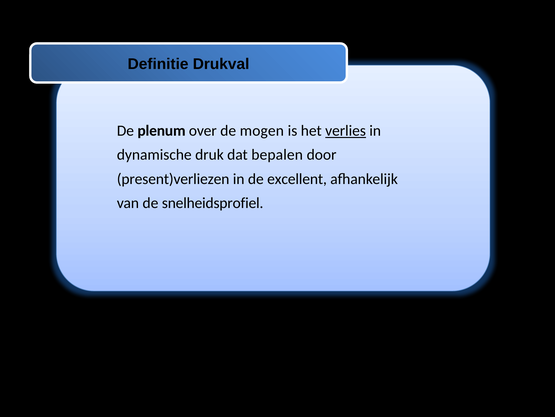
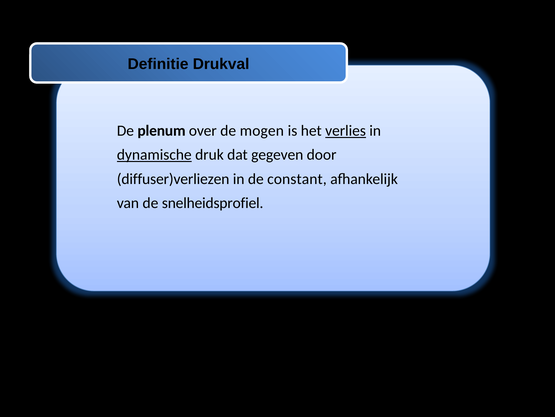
dynamische underline: none -> present (154, 155)
bepalen: bepalen -> gegeven (277, 155)
present)verliezen: present)verliezen -> diffuser)verliezen (173, 179)
excellent: excellent -> constant (297, 179)
